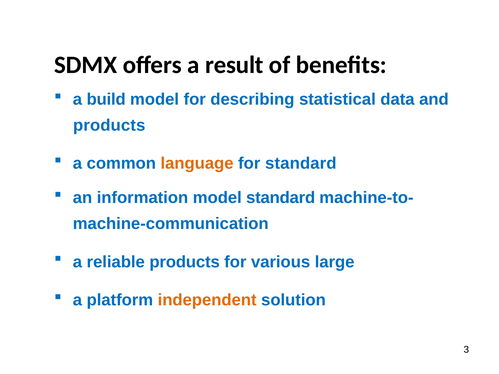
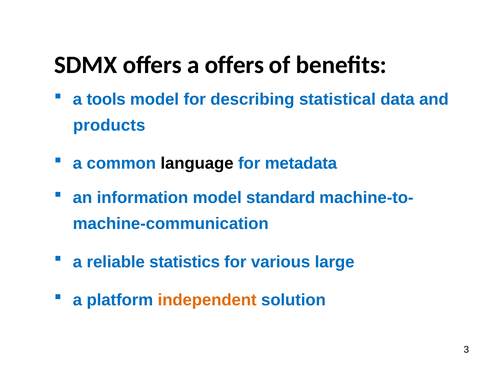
a result: result -> offers (234, 65)
build: build -> tools (106, 99)
language colour: orange -> black (197, 164)
for standard: standard -> metadata (301, 164)
reliable products: products -> statistics (185, 262)
